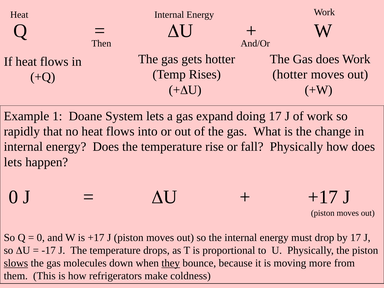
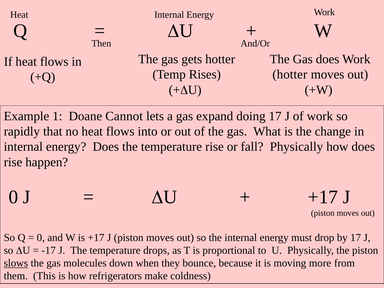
System: System -> Cannot (124, 116)
lets: lets -> rise (13, 162)
they underline: present -> none (171, 263)
